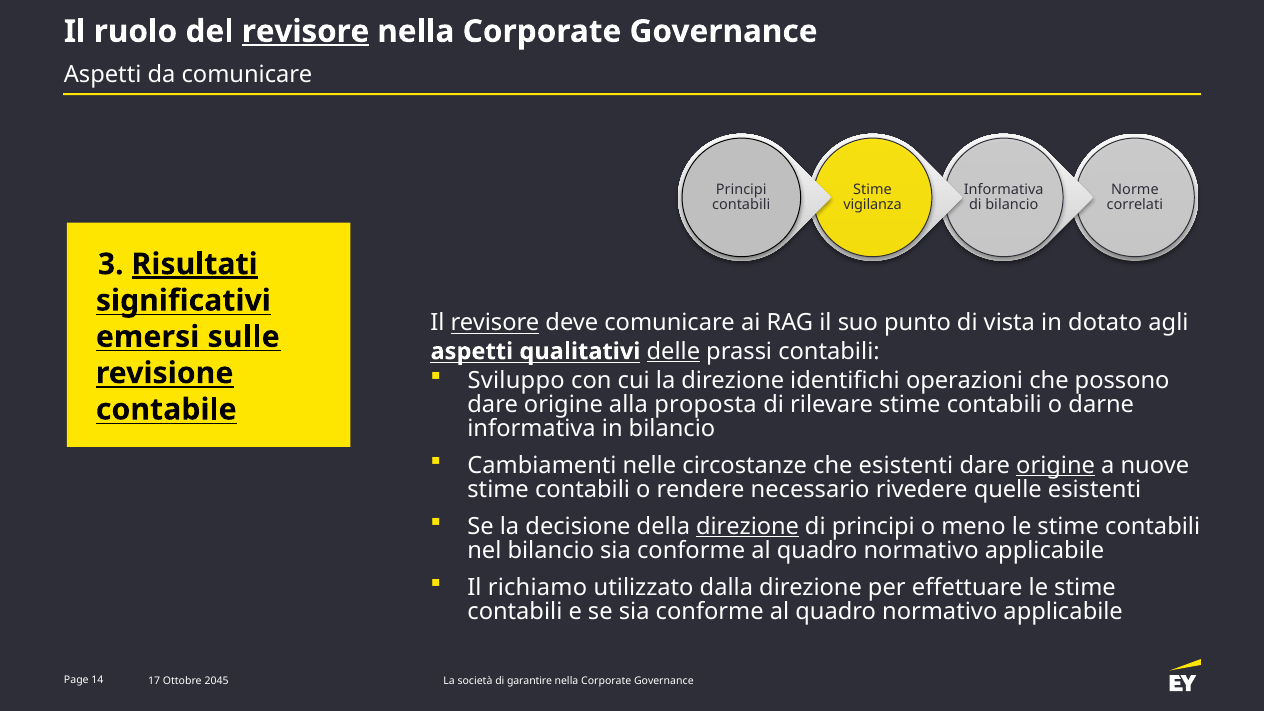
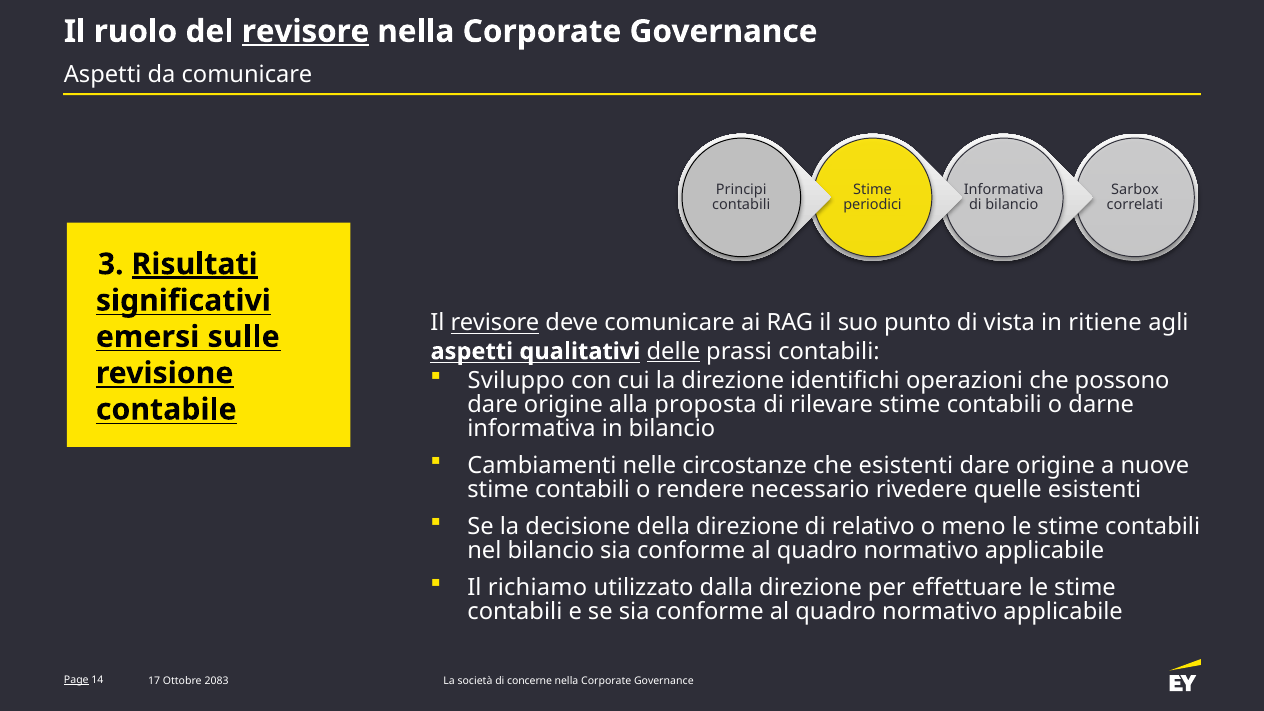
Norme: Norme -> Sarbox (1135, 189)
vigilanza: vigilanza -> periodici (873, 205)
dotato: dotato -> ritiene (1105, 323)
origine underline: present -> none (1056, 465)
direzione underline: present -> none (748, 526)
di principi: principi -> relativo (873, 526)
Page underline: none -> present (76, 680)
2045: 2045 -> 2083 (217, 681)
garantire: garantire -> concerne (530, 680)
